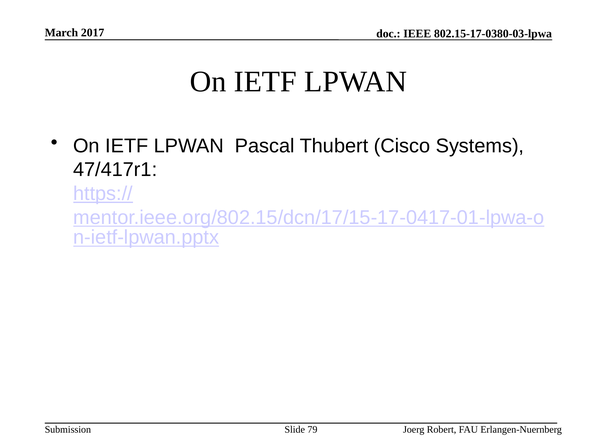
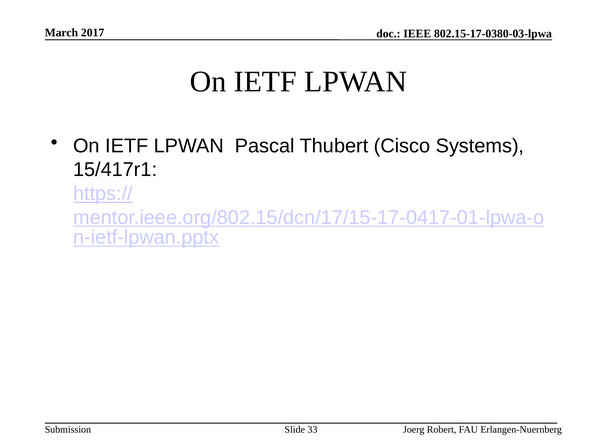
47/417r1: 47/417r1 -> 15/417r1 (115, 170)
79: 79 -> 33 (312, 429)
